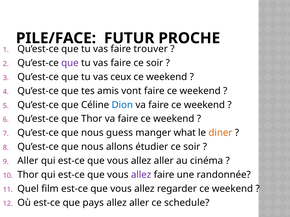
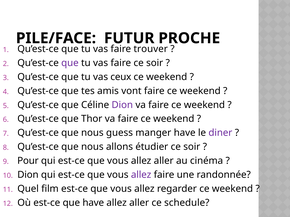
Dion colour: blue -> purple (122, 105)
manger what: what -> have (185, 133)
diner colour: orange -> purple (220, 133)
Aller: Aller -> Pour (28, 161)
Thor: Thor -> Dion (28, 175)
que pays: pays -> have (93, 203)
